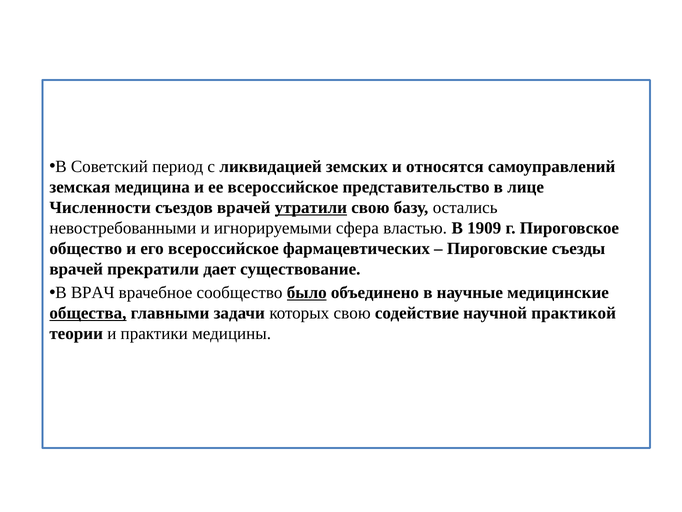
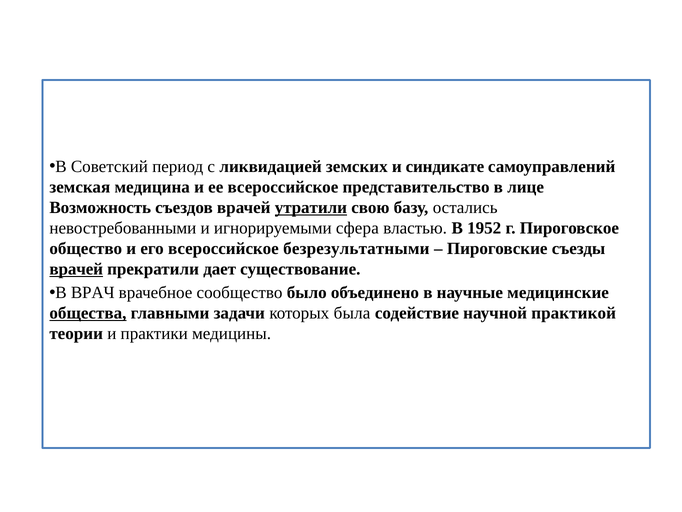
относятся: относятся -> синдикате (445, 166)
Численности: Численности -> Возможность (100, 207)
1909: 1909 -> 1952 (484, 228)
фармацевтических: фармацевтических -> безрезультатными (356, 248)
врачей underline: none -> present (76, 269)
было underline: present -> none (307, 293)
которых свою: свою -> была (352, 313)
